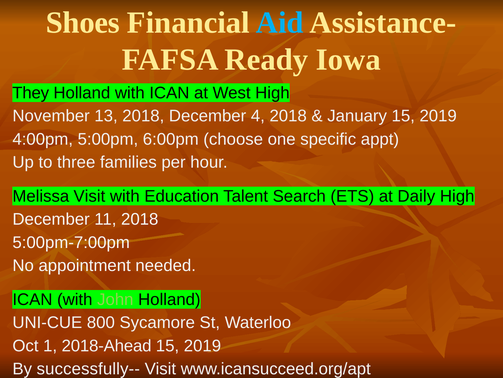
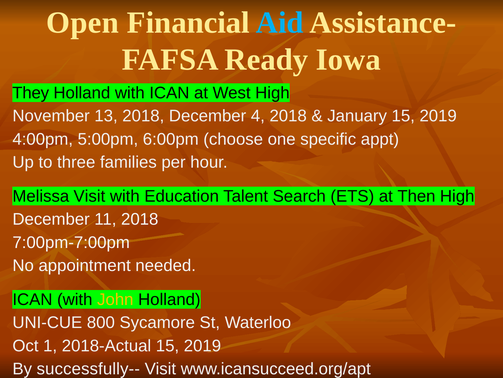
Shoes: Shoes -> Open (82, 23)
Daily: Daily -> Then (416, 196)
5:00pm-7:00pm: 5:00pm-7:00pm -> 7:00pm-7:00pm (71, 242)
John colour: light green -> yellow (115, 299)
2018-Ahead: 2018-Ahead -> 2018-Actual (107, 345)
